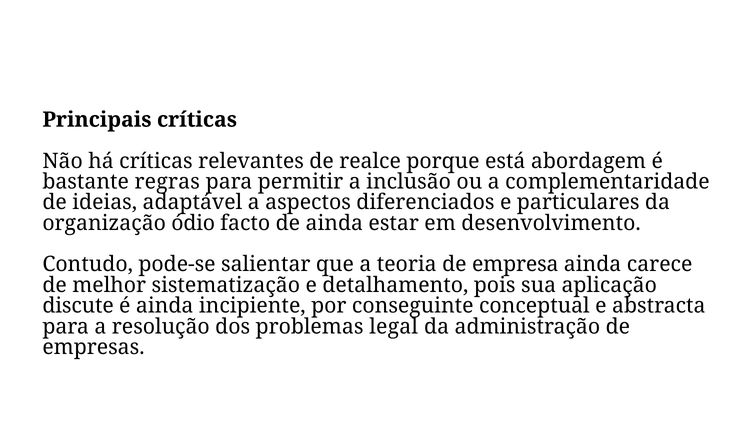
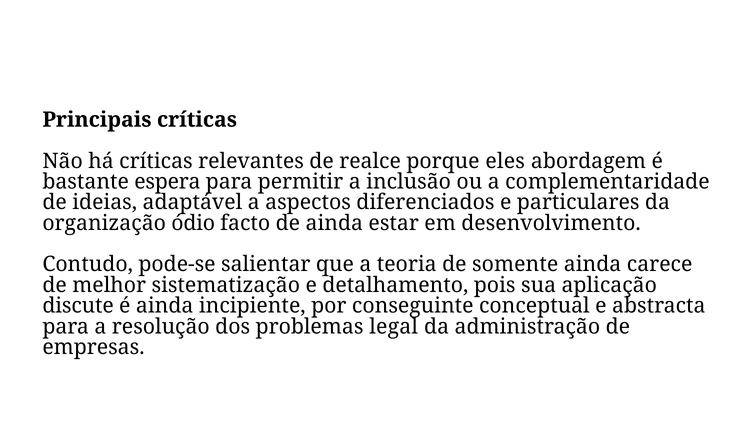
está: está -> eles (505, 161)
regras: regras -> espera (167, 182)
empresa: empresa -> somente (515, 264)
